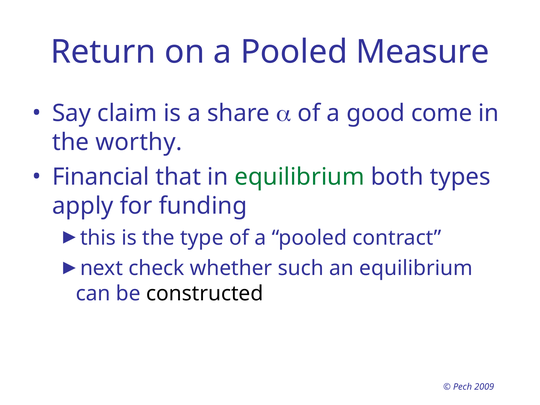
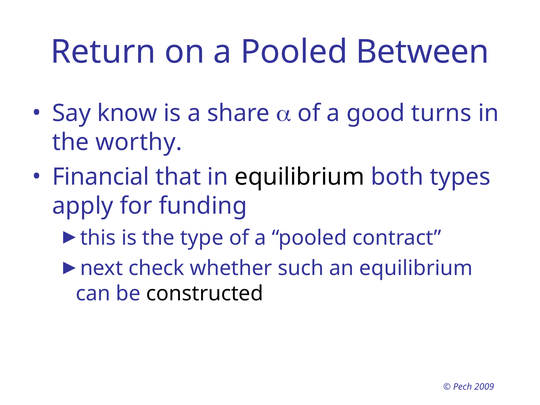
Measure: Measure -> Between (423, 52)
claim: claim -> know (127, 113)
come: come -> turns (441, 113)
equilibrium colour: green -> black (300, 177)
